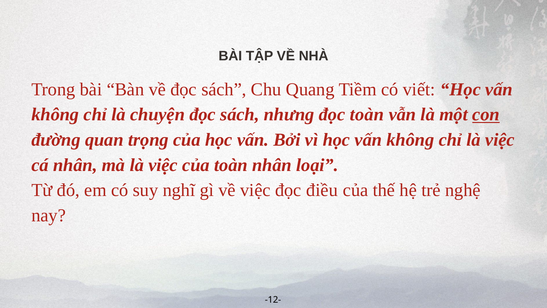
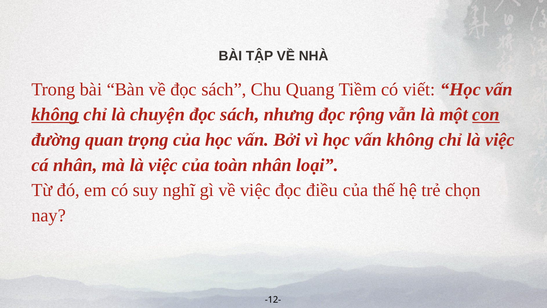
không underline: none -> present (55, 114)
đọc toàn: toàn -> rộng (367, 114)
nghệ: nghệ -> chọn (463, 190)
